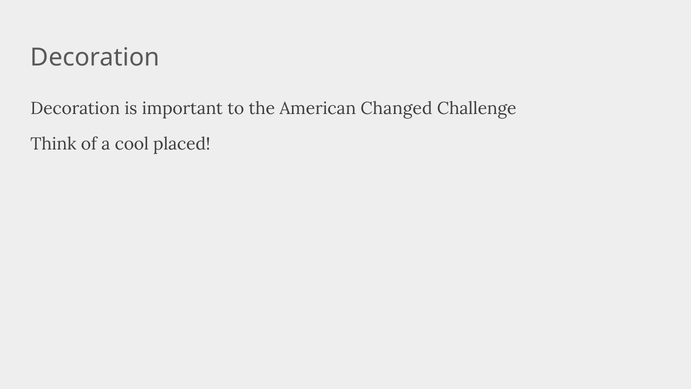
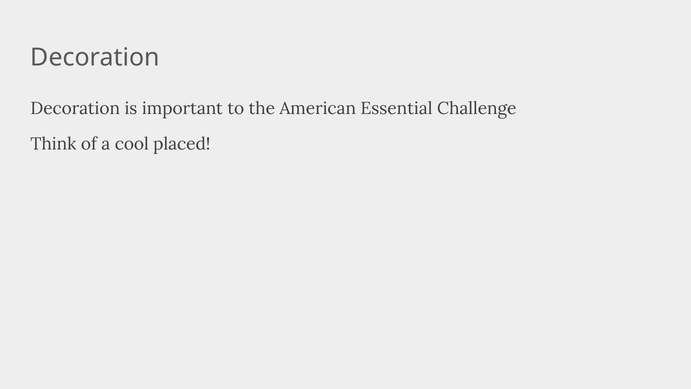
Changed: Changed -> Essential (397, 109)
